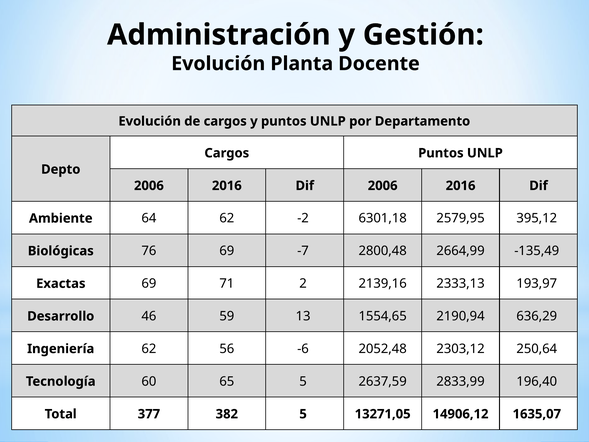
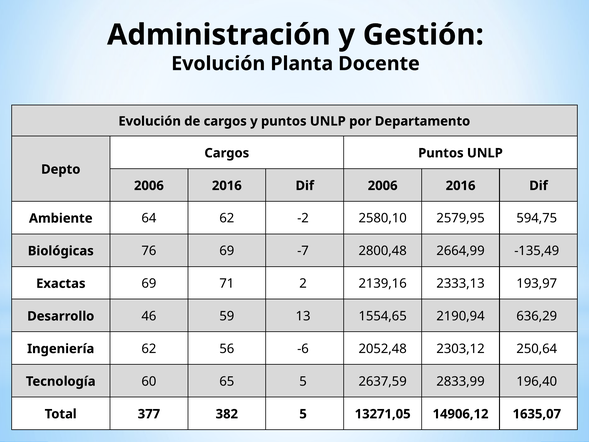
6301,18: 6301,18 -> 2580,10 (383, 218)
395,12: 395,12 -> 594,75 (537, 218)
